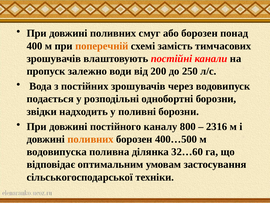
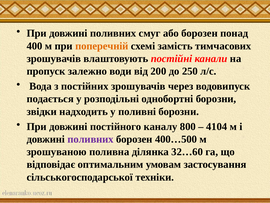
2316: 2316 -> 4104 (217, 126)
поливних colour: orange -> purple (91, 139)
водовипуска: водовипуска -> зрошуваною (57, 151)
